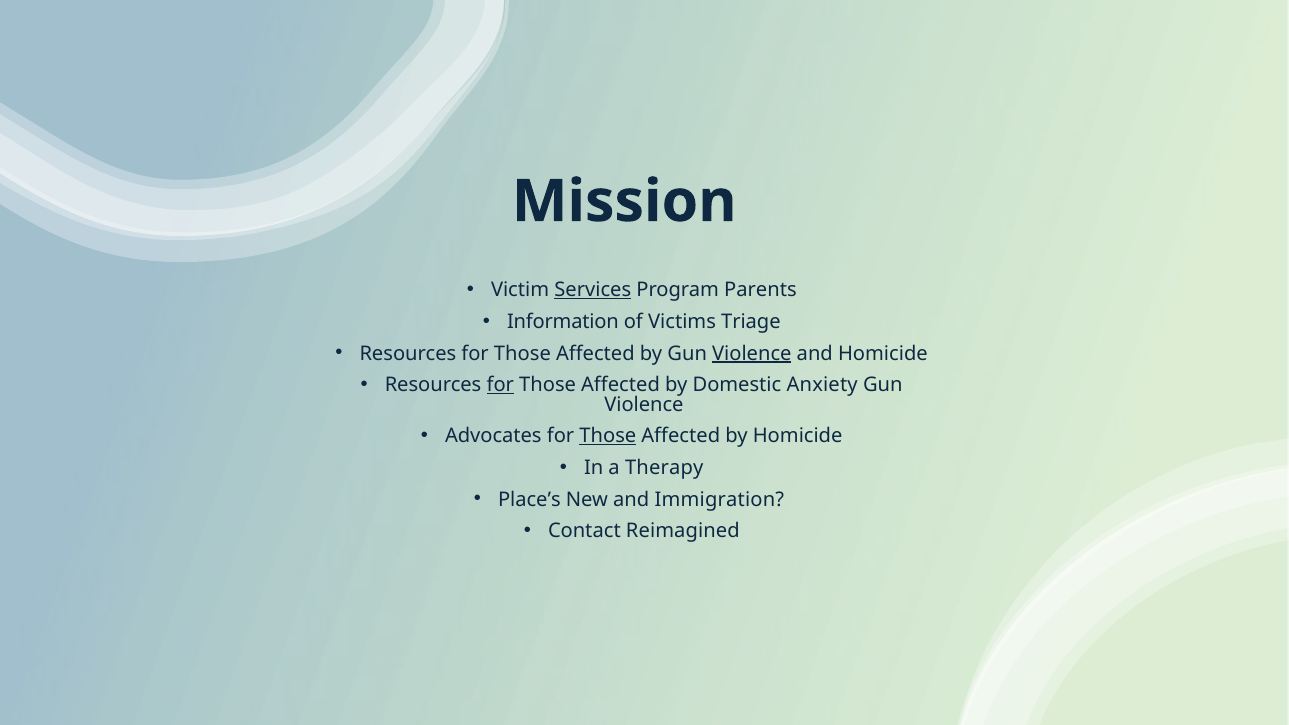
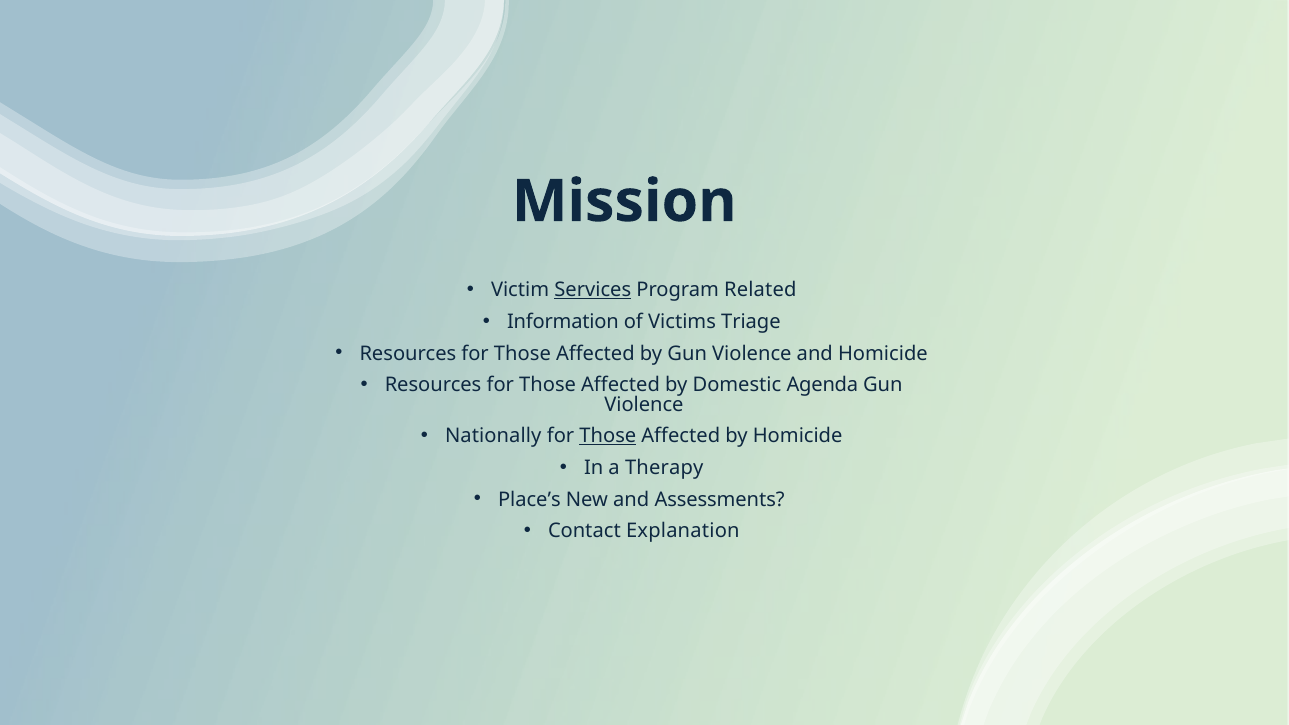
Parents: Parents -> Related (760, 290)
Violence underline: present -> none (752, 353)
for underline: present -> none (500, 385)
Anxiety: Anxiety -> Agenda (822, 385)
Advocates: Advocates -> Nationally (493, 436)
Immigration: Immigration -> Assessments (720, 500)
Reimagined: Reimagined -> Explanation (683, 531)
